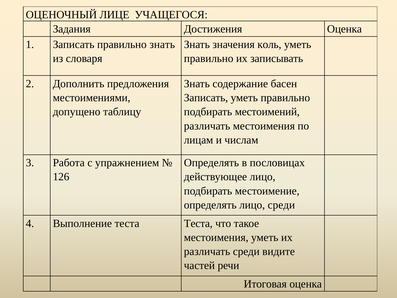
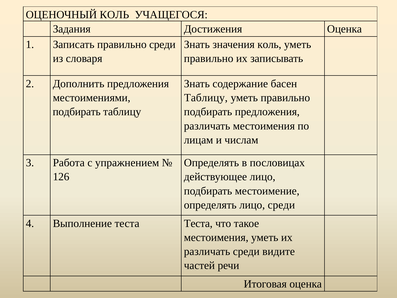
ОЦЕНОЧНЫЙ ЛИЦЕ: ЛИЦЕ -> КОЛЬ (114, 15)
правильно знать: знать -> среди (162, 44)
Записать: Записать -> Таблицу (206, 98)
допущено: допущено -> подбирать (77, 112)
подбирать местоимений: местоимений -> предложения (267, 112)
